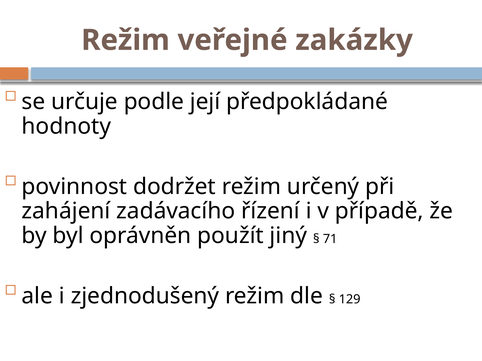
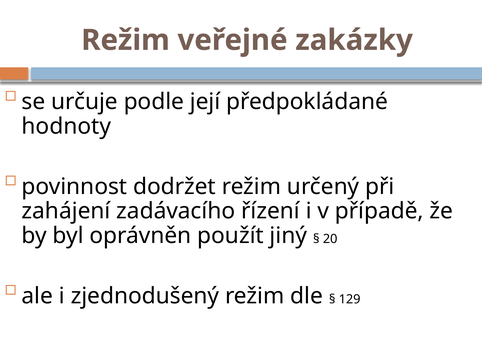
71: 71 -> 20 (330, 239)
